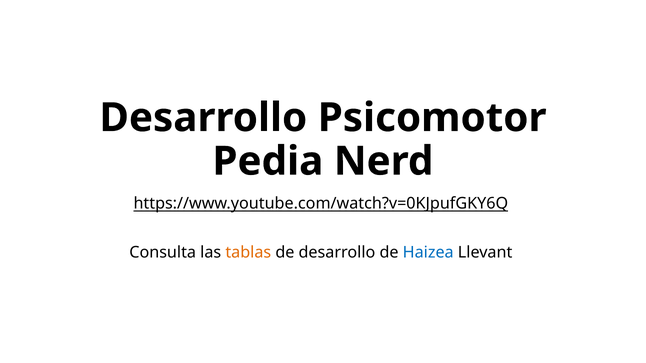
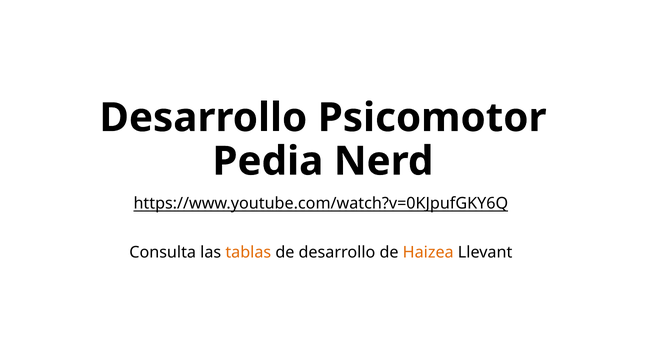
Haizea colour: blue -> orange (428, 253)
